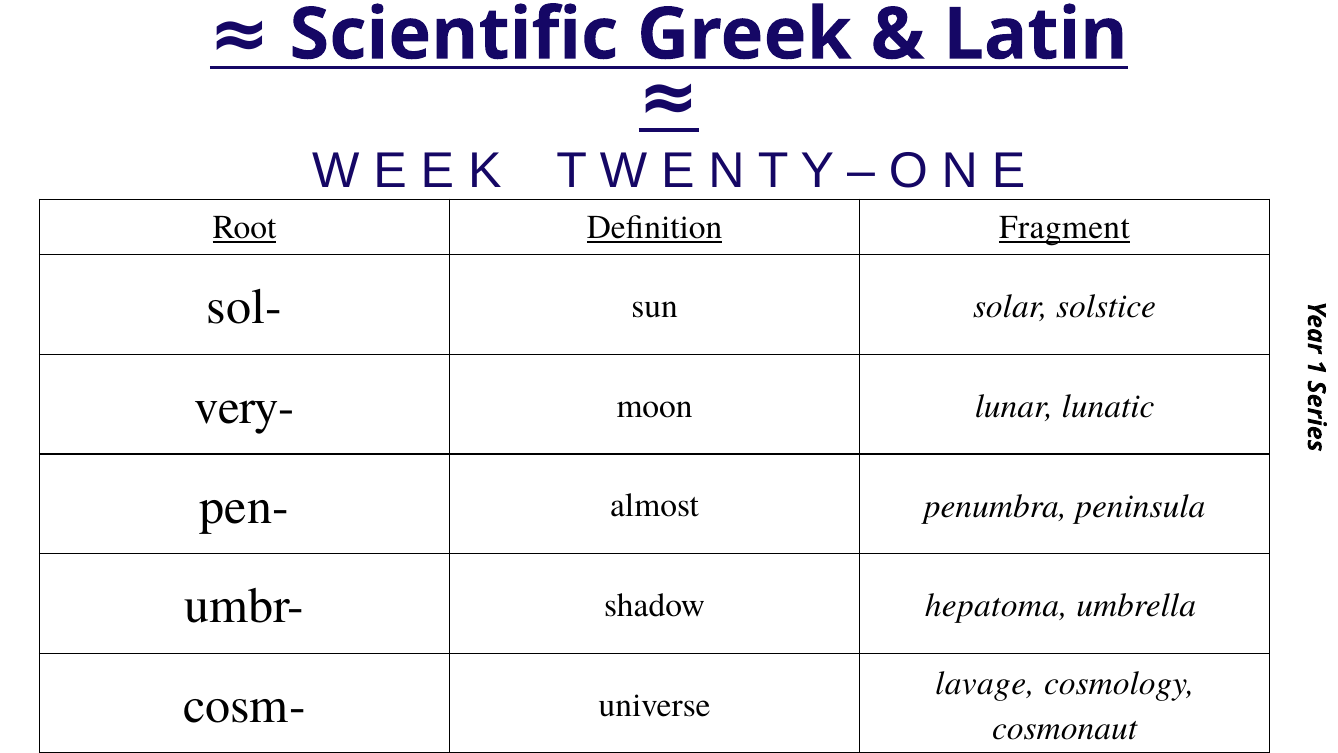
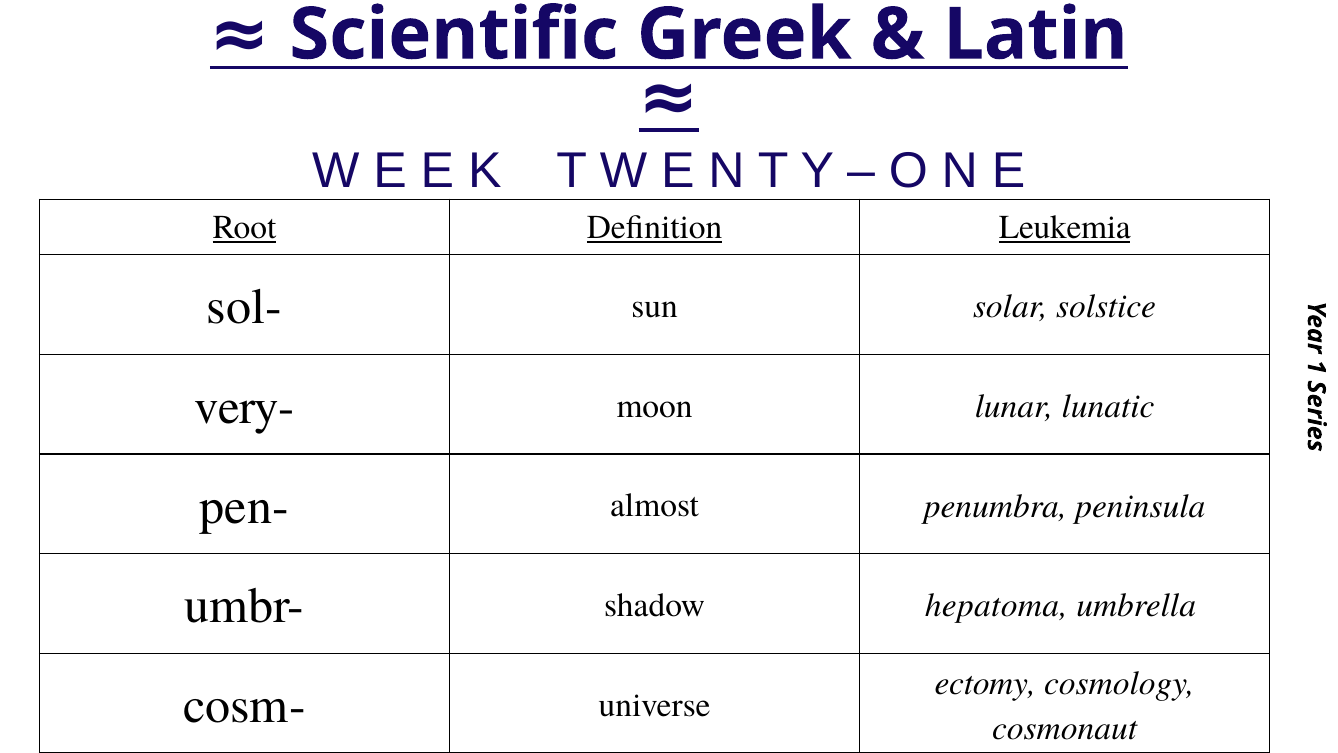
Fragment: Fragment -> Leukemia (1065, 227)
lavage: lavage -> ectomy (985, 683)
